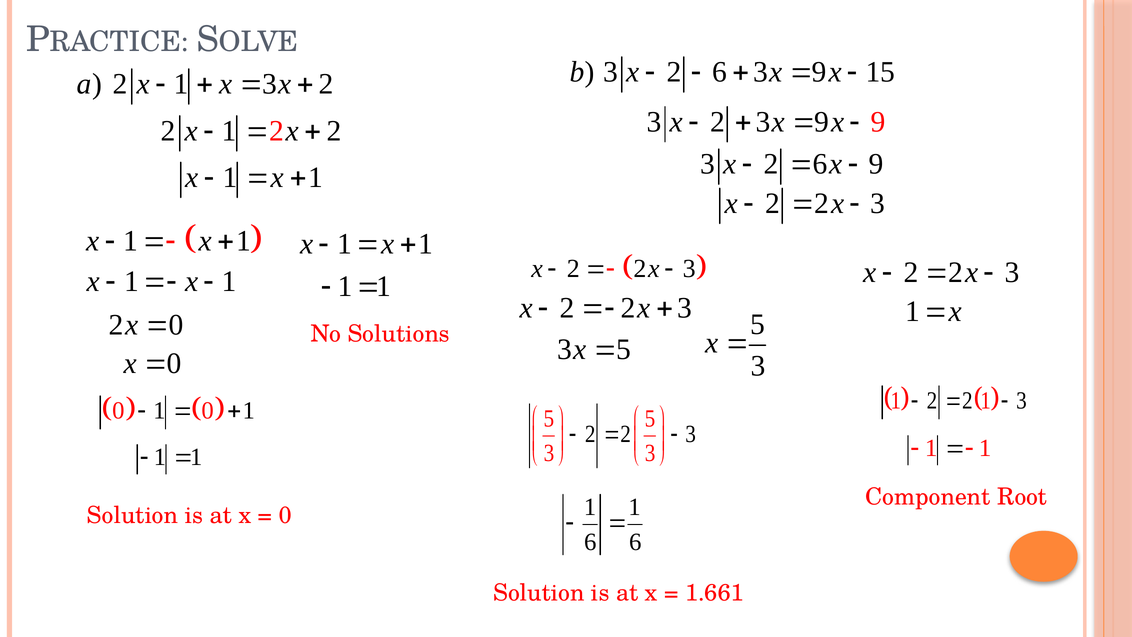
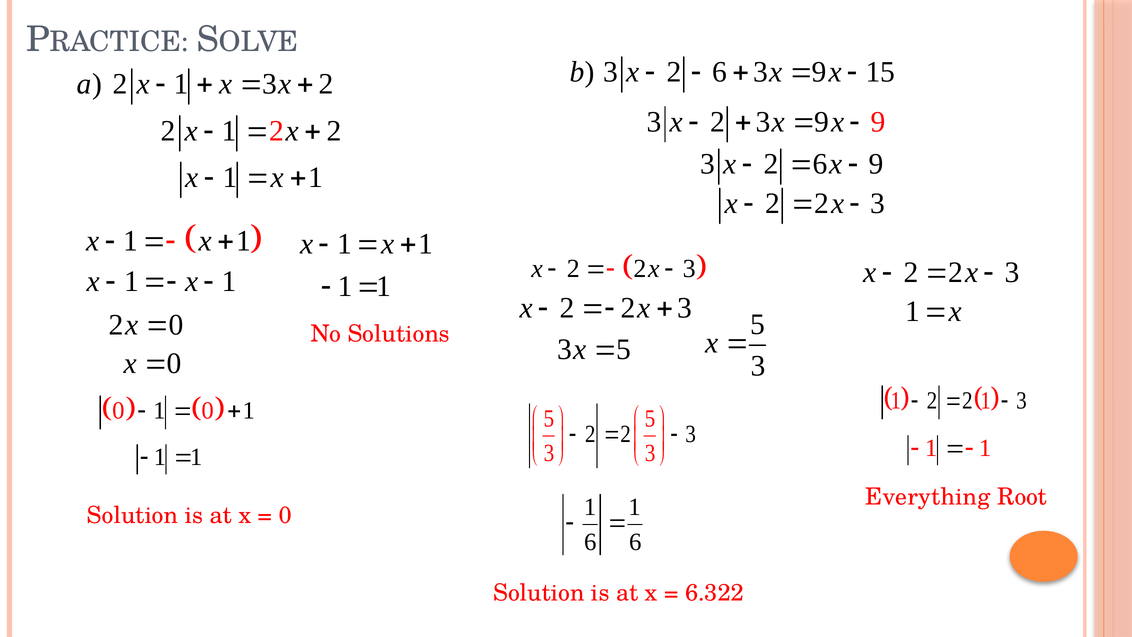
Component: Component -> Everything (928, 497)
1.661: 1.661 -> 6.322 (714, 593)
